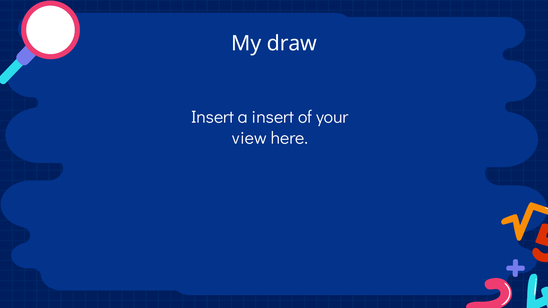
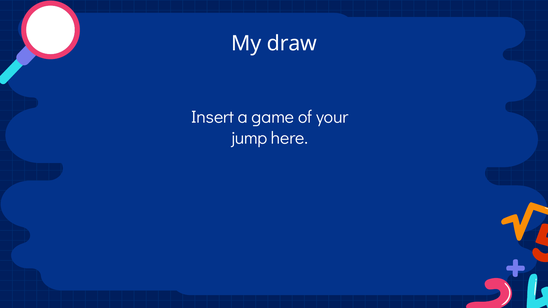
a insert: insert -> game (273, 117)
view: view -> jump (250, 138)
